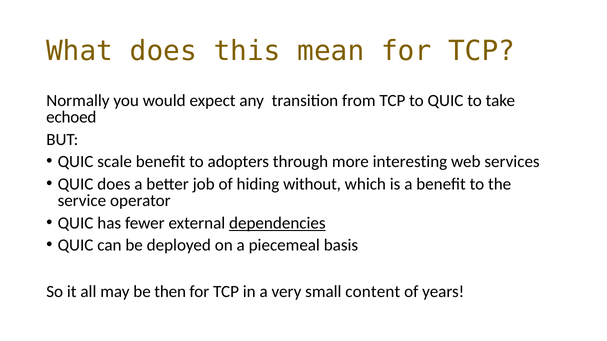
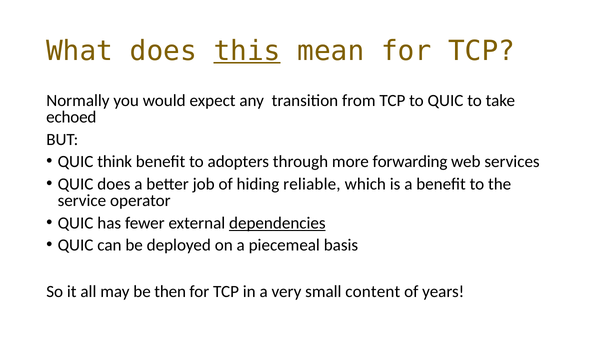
this underline: none -> present (247, 51)
scale: scale -> think (115, 162)
interesting: interesting -> forwarding (410, 162)
without: without -> reliable (312, 184)
